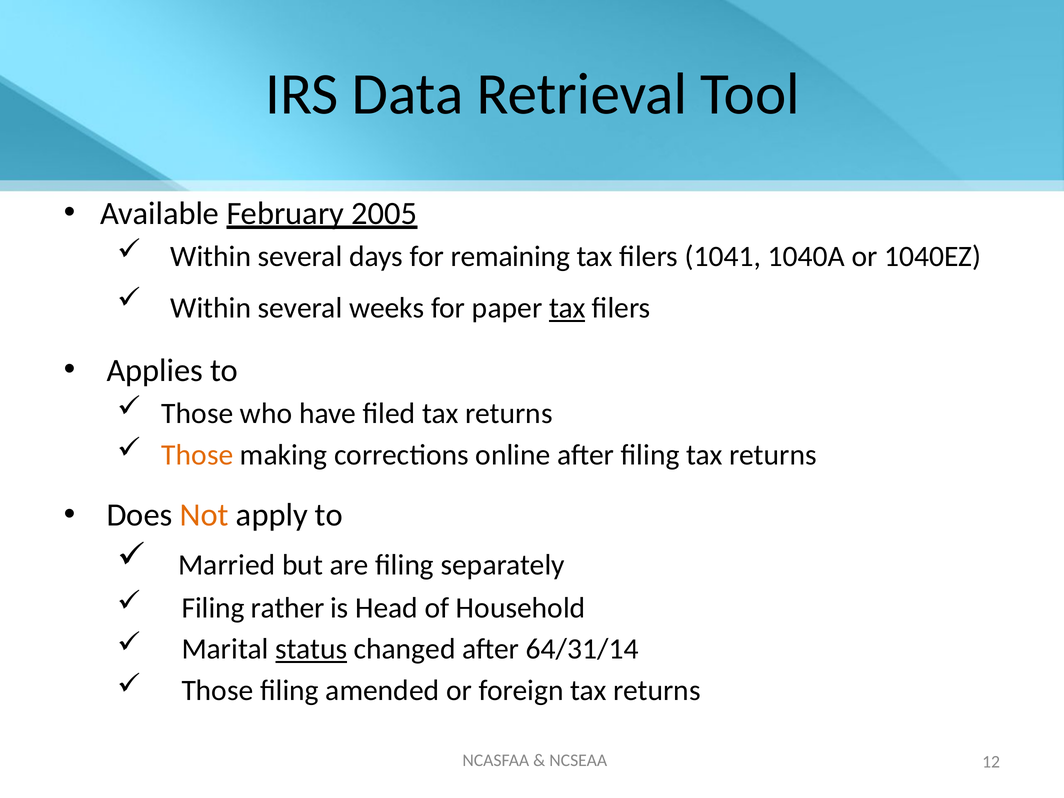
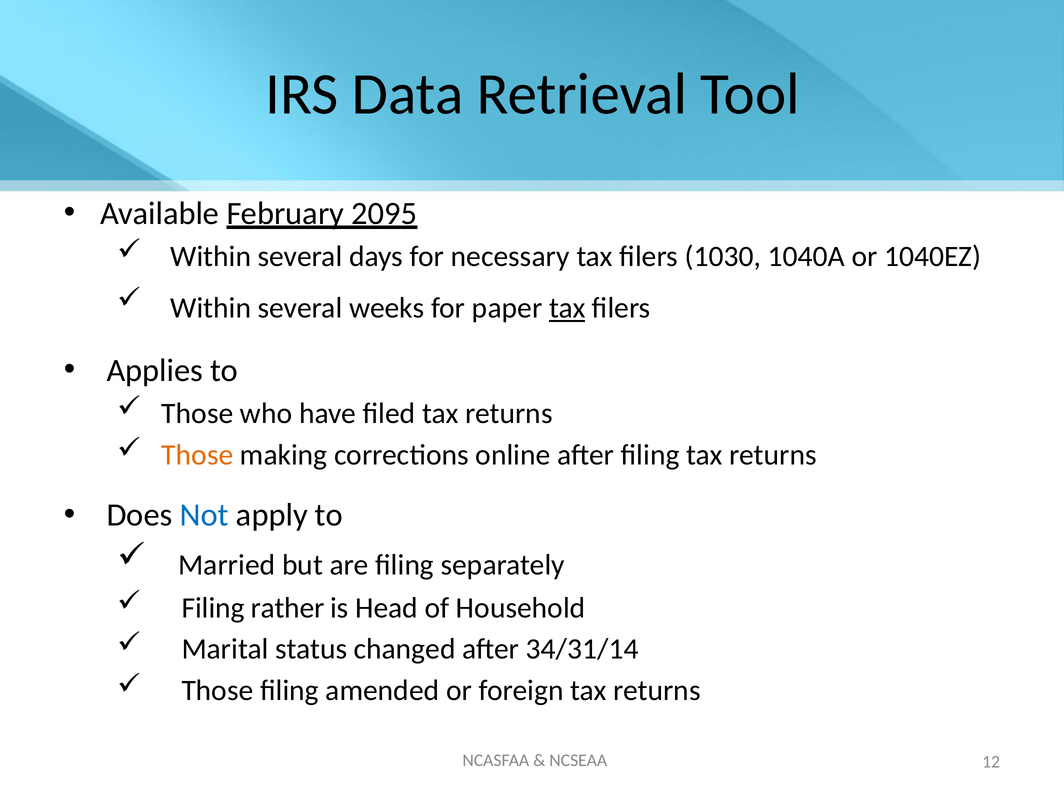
2005: 2005 -> 2095 (384, 213)
remaining: remaining -> necessary (510, 256)
1041: 1041 -> 1030 (723, 256)
Not colour: orange -> blue (204, 515)
status underline: present -> none (311, 649)
64/31/14: 64/31/14 -> 34/31/14 (582, 649)
